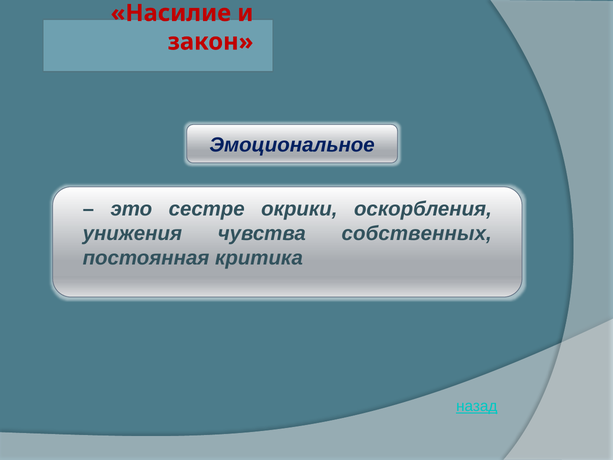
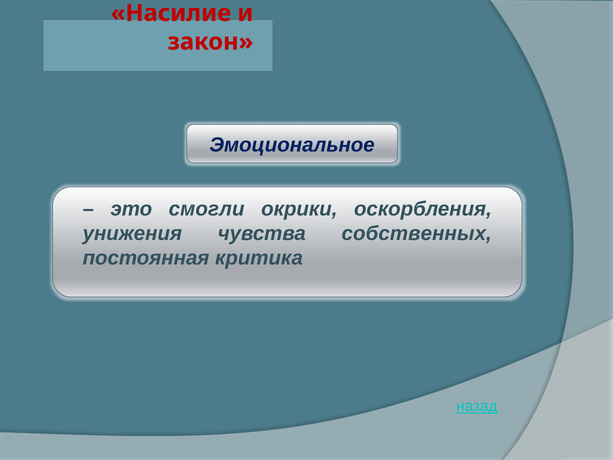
сестре: сестре -> смогли (207, 209)
